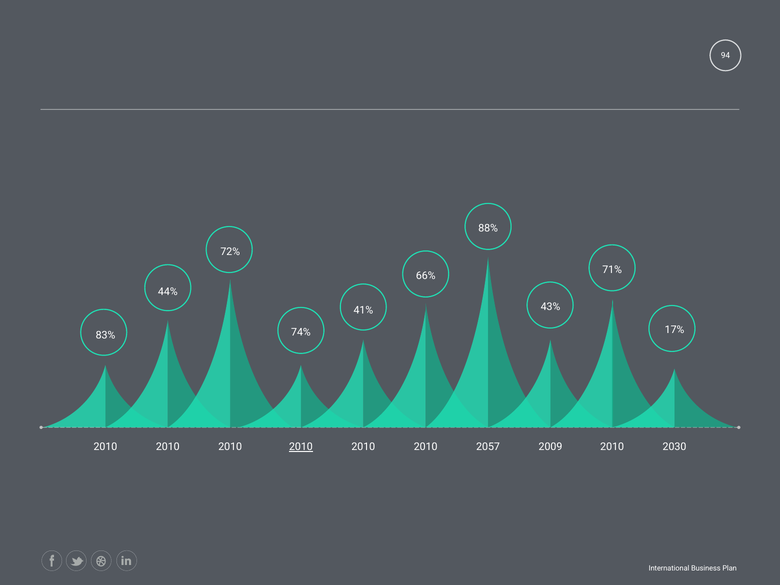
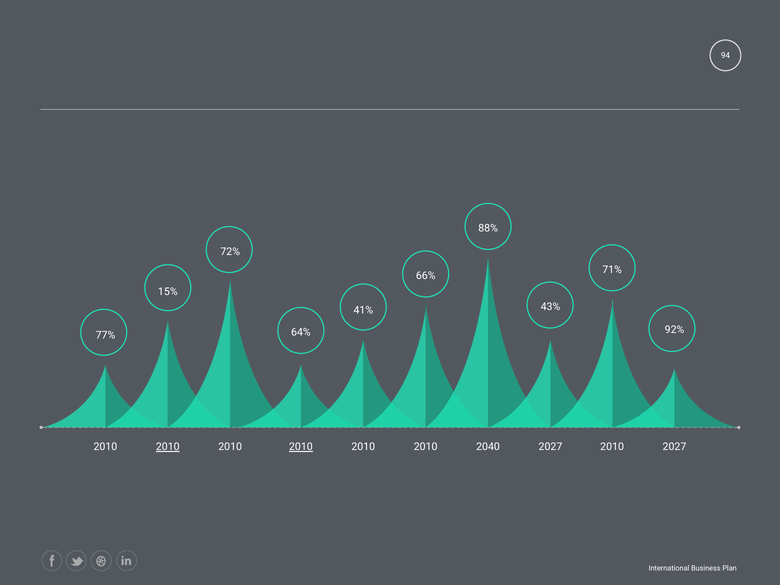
44%: 44% -> 15% (168, 292)
17%: 17% -> 92% (674, 330)
74%: 74% -> 64% (301, 332)
83%: 83% -> 77% (105, 335)
2010 underline: none -> present (168, 447)
2057: 2057 -> 2040 (488, 447)
2009: 2009 -> 2027 (550, 447)
2010 2030: 2030 -> 2027 (674, 447)
